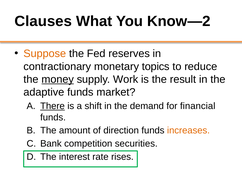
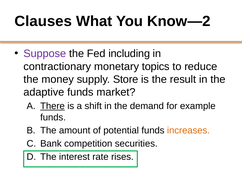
Suppose colour: orange -> purple (45, 54)
reserves: reserves -> including (129, 54)
money underline: present -> none (58, 80)
Work: Work -> Store (126, 80)
financial: financial -> example (198, 106)
direction: direction -> potential (121, 131)
